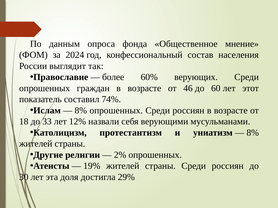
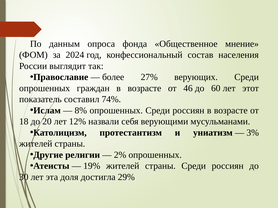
60%: 60% -> 27% (149, 77)
33: 33 -> 20 (47, 122)
8%: 8% -> 3% (253, 133)
